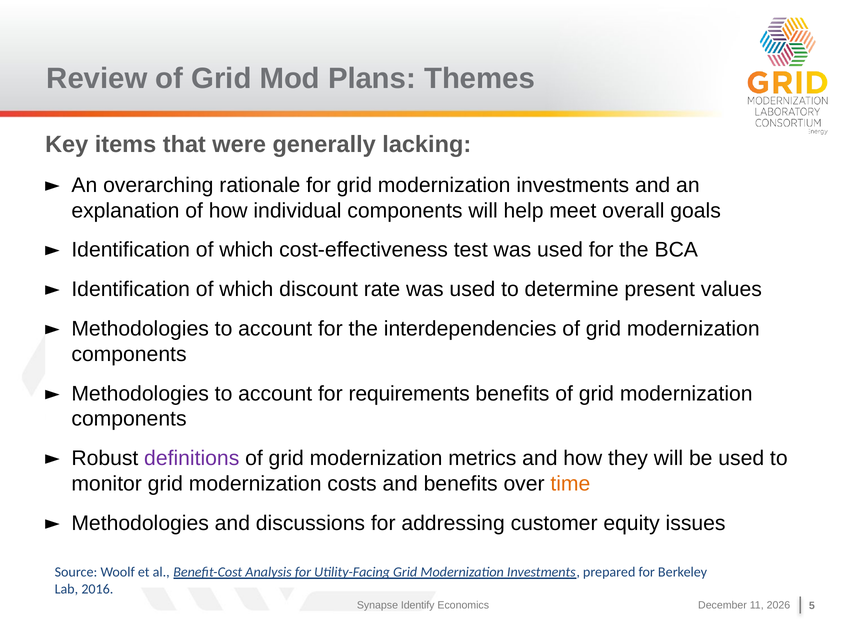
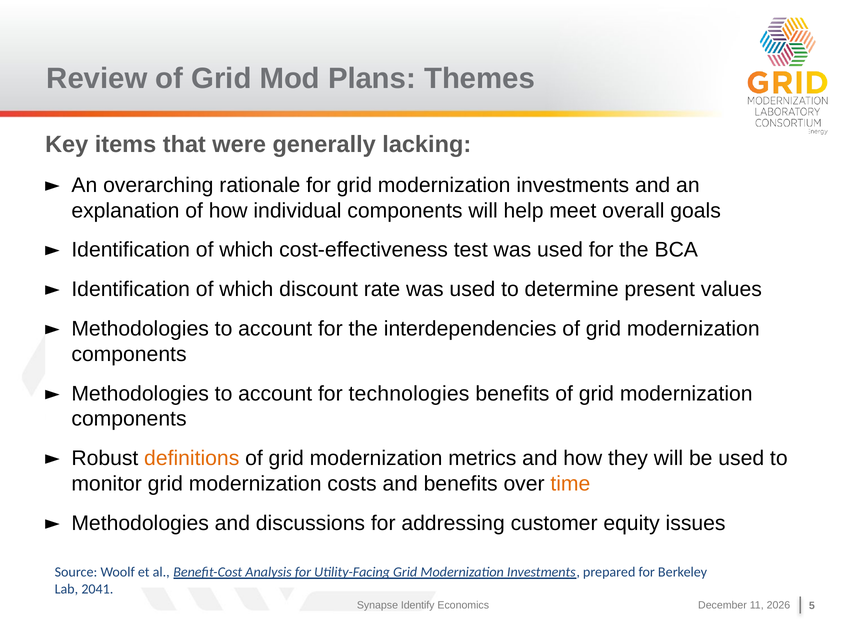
requirements: requirements -> technologies (409, 394)
definitions colour: purple -> orange (192, 459)
2016: 2016 -> 2041 (97, 590)
